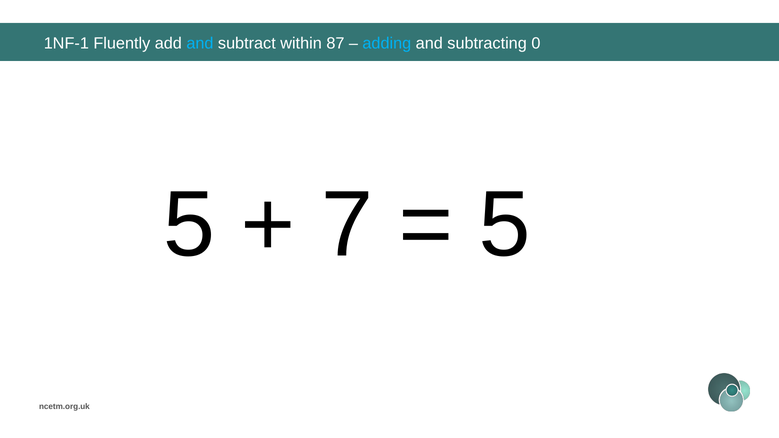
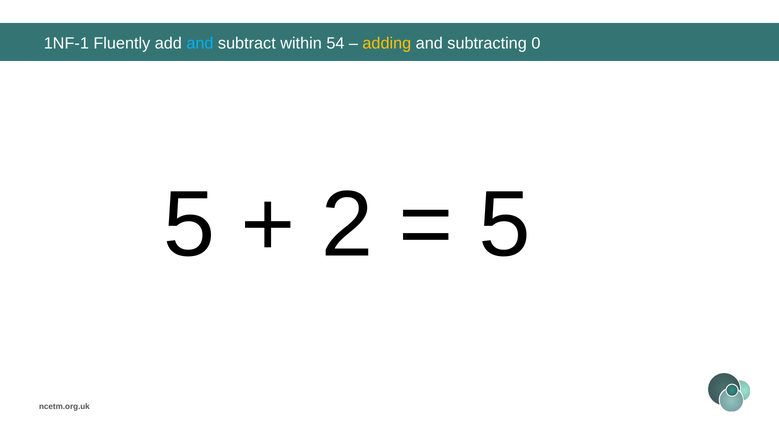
87: 87 -> 54 (335, 43)
adding colour: light blue -> yellow (387, 43)
7: 7 -> 2 (347, 225)
